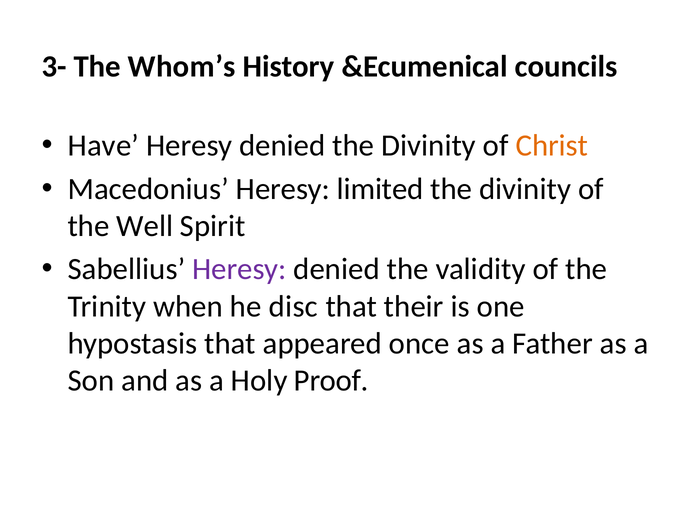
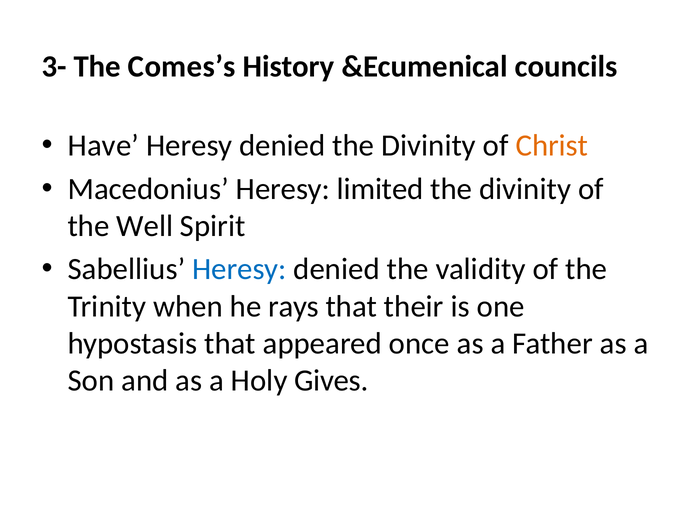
Whom’s: Whom’s -> Comes’s (182, 66)
Heresy colour: purple -> blue (239, 269)
disc: disc -> rays (294, 306)
Proof: Proof -> Gives (331, 380)
